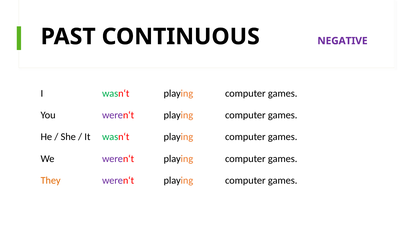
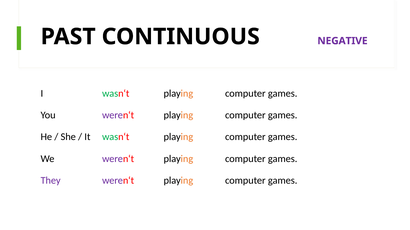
They colour: orange -> purple (51, 181)
